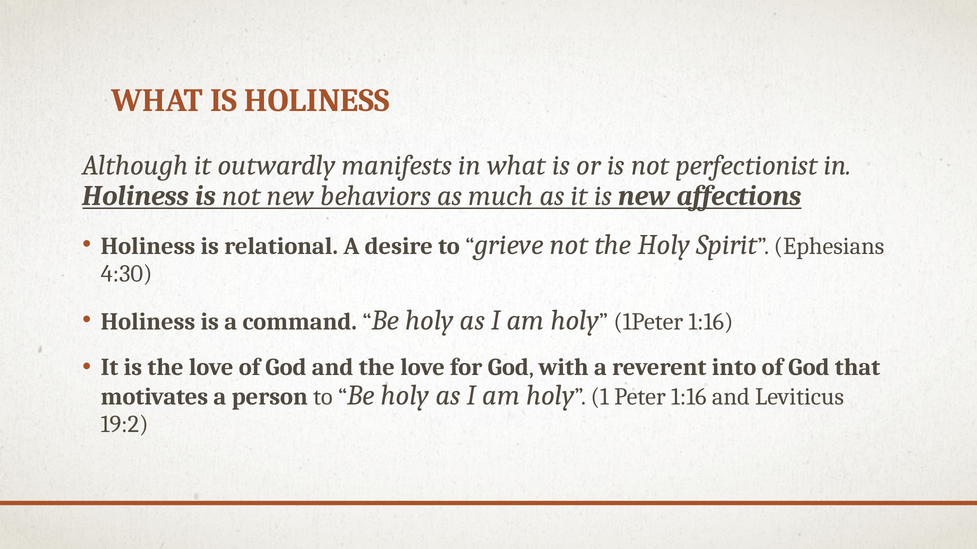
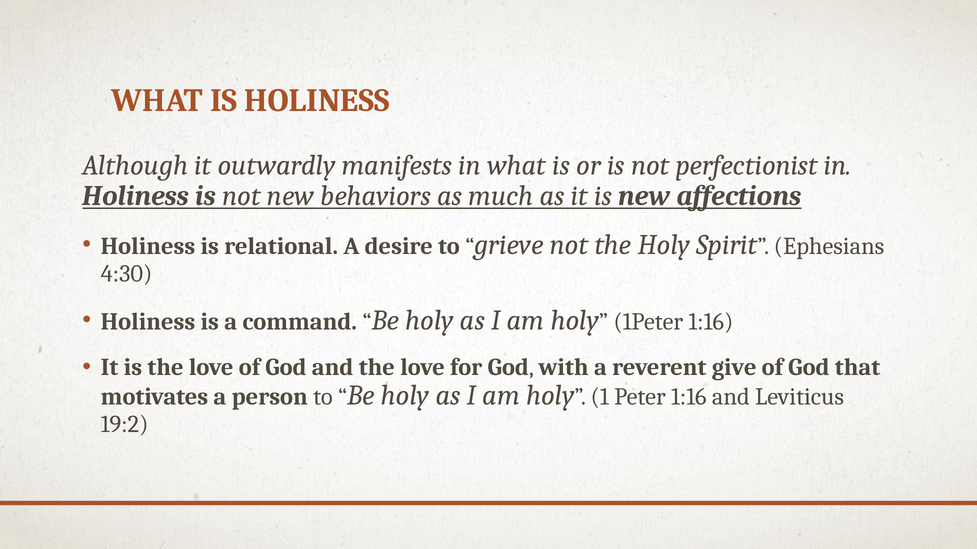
into: into -> give (734, 367)
